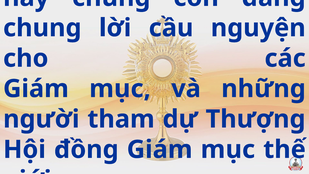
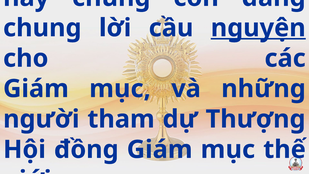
nguyện underline: none -> present (258, 28)
